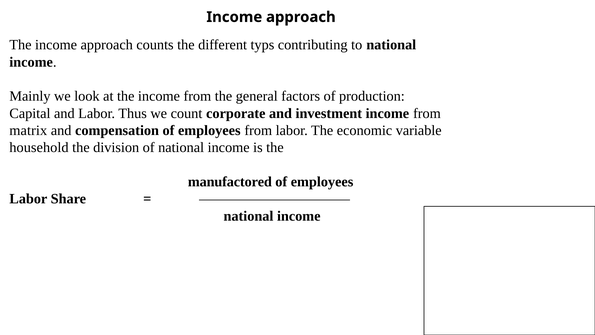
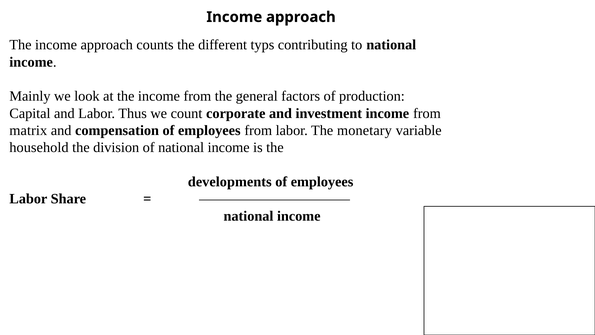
economic: economic -> monetary (364, 130)
manufactored: manufactored -> developments (230, 182)
